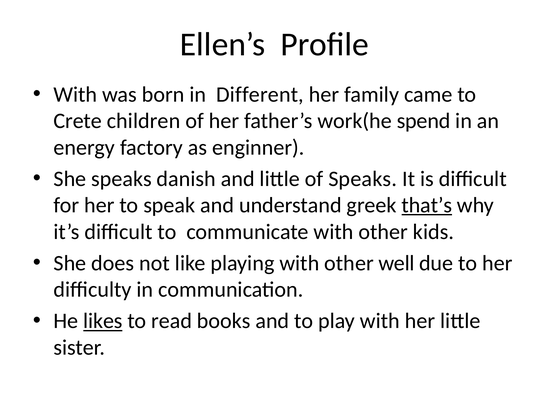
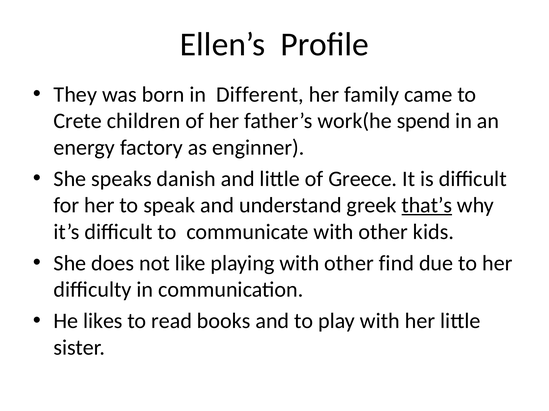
With: With -> They (75, 95)
of Speaks: Speaks -> Greece (363, 179)
well: well -> find (396, 264)
likes underline: present -> none (103, 322)
